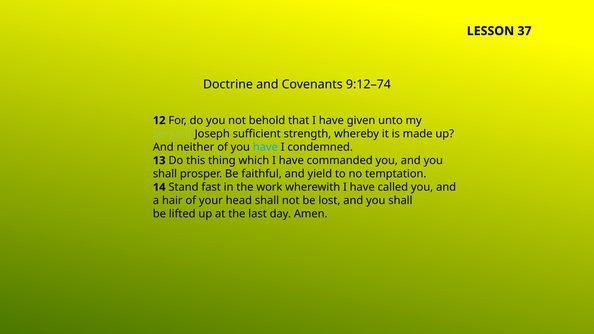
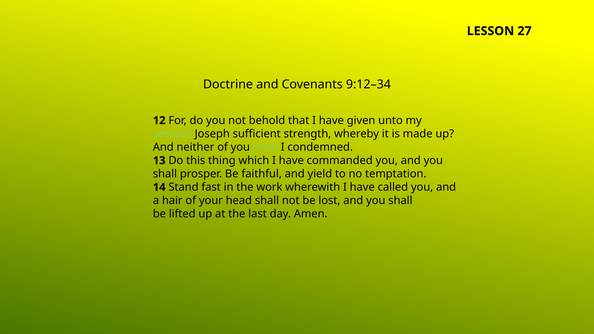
37: 37 -> 27 (525, 31)
9:12–74: 9:12–74 -> 9:12–34 (368, 84)
have colour: light blue -> light green (265, 147)
